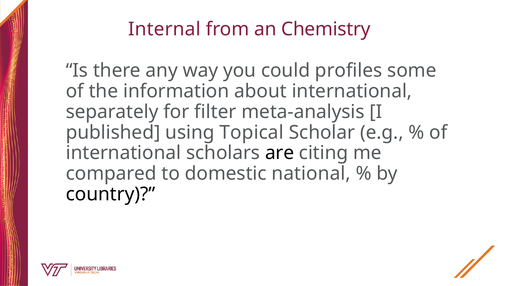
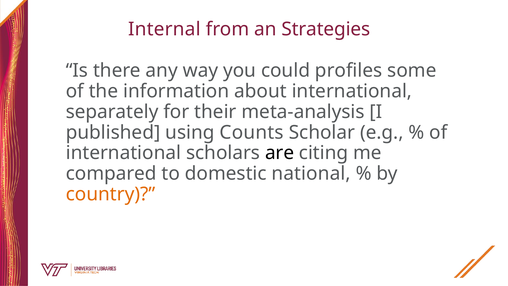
Chemistry: Chemistry -> Strategies (326, 29)
filter: filter -> their (215, 112)
Topical: Topical -> Counts (252, 132)
country colour: black -> orange (110, 194)
